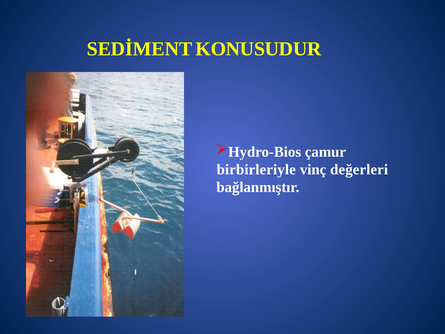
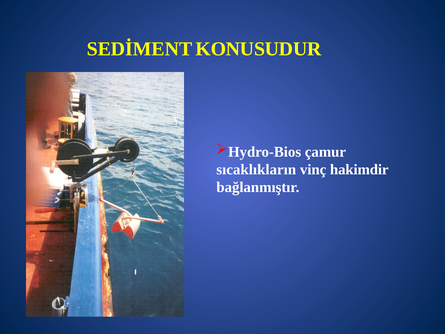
birbirleriyle: birbirleriyle -> sıcaklıkların (256, 169)
değerleri: değerleri -> hakimdir (359, 169)
